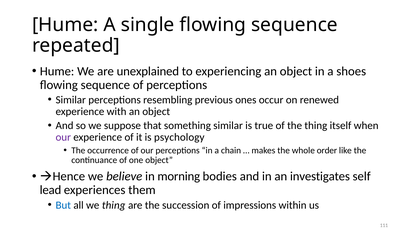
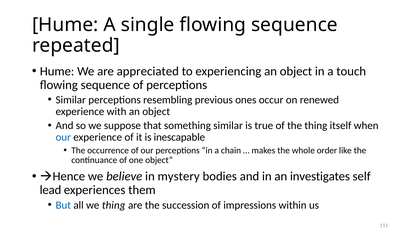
unexplained: unexplained -> appreciated (148, 71)
shoes: shoes -> touch (351, 71)
our colour: purple -> blue (63, 137)
psychology: psychology -> inescapable (179, 137)
morning: morning -> mystery (179, 177)
